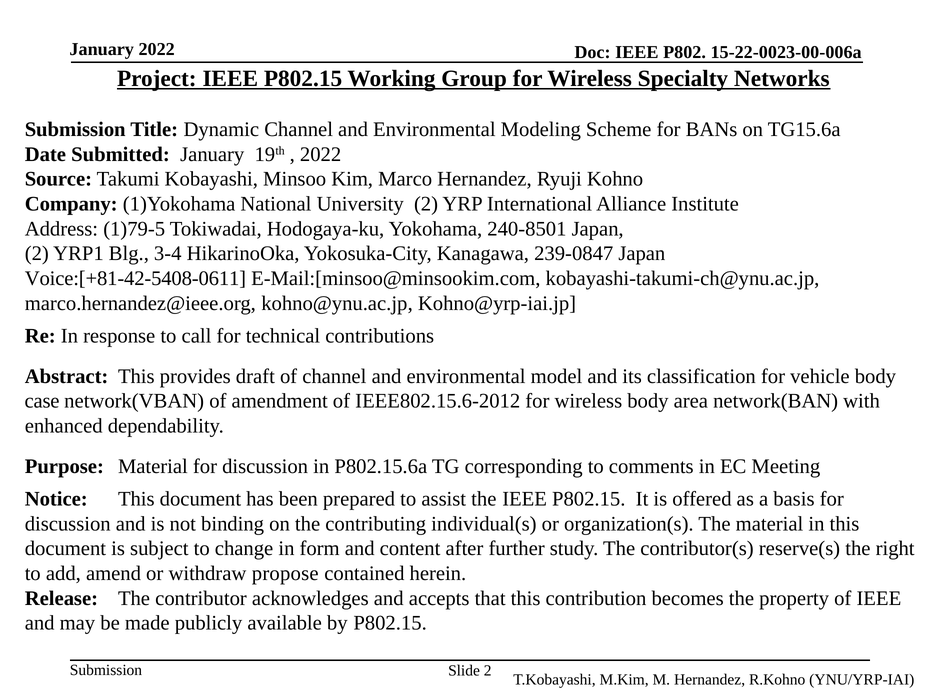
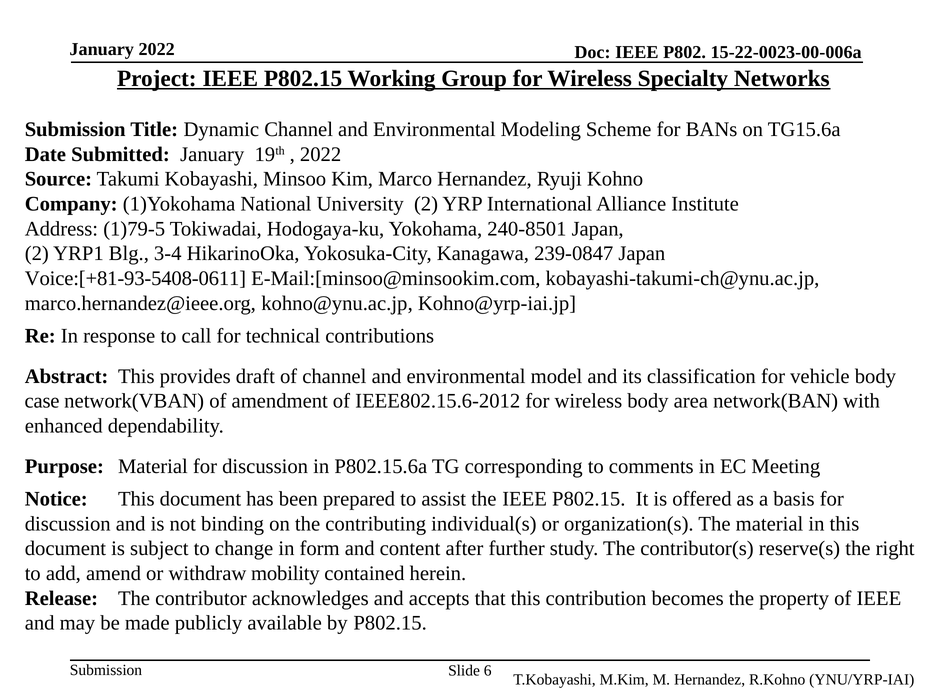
Voice:[+81-42-5408-0611: Voice:[+81-42-5408-0611 -> Voice:[+81-93-5408-0611 (135, 278)
propose: propose -> mobility (285, 573)
Slide 2: 2 -> 6 (488, 670)
